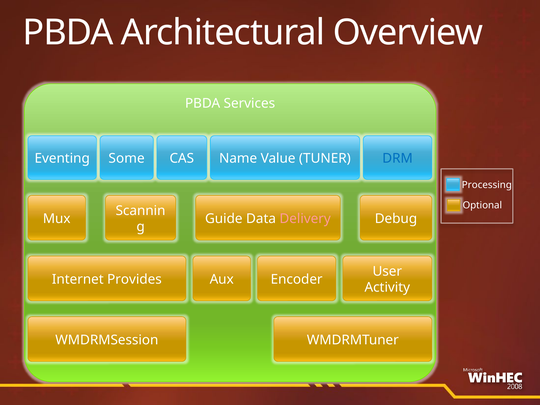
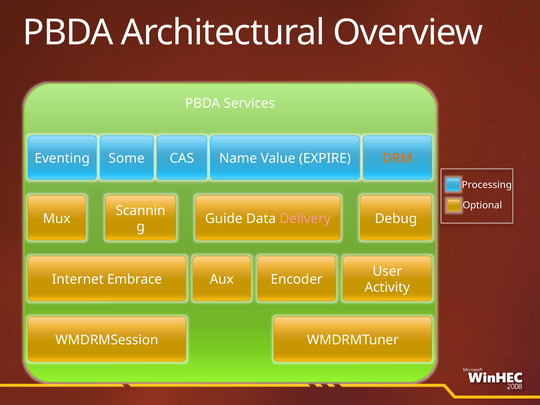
TUNER: TUNER -> EXPIRE (325, 159)
DRM colour: blue -> orange (398, 159)
Provides: Provides -> Embrace (135, 279)
